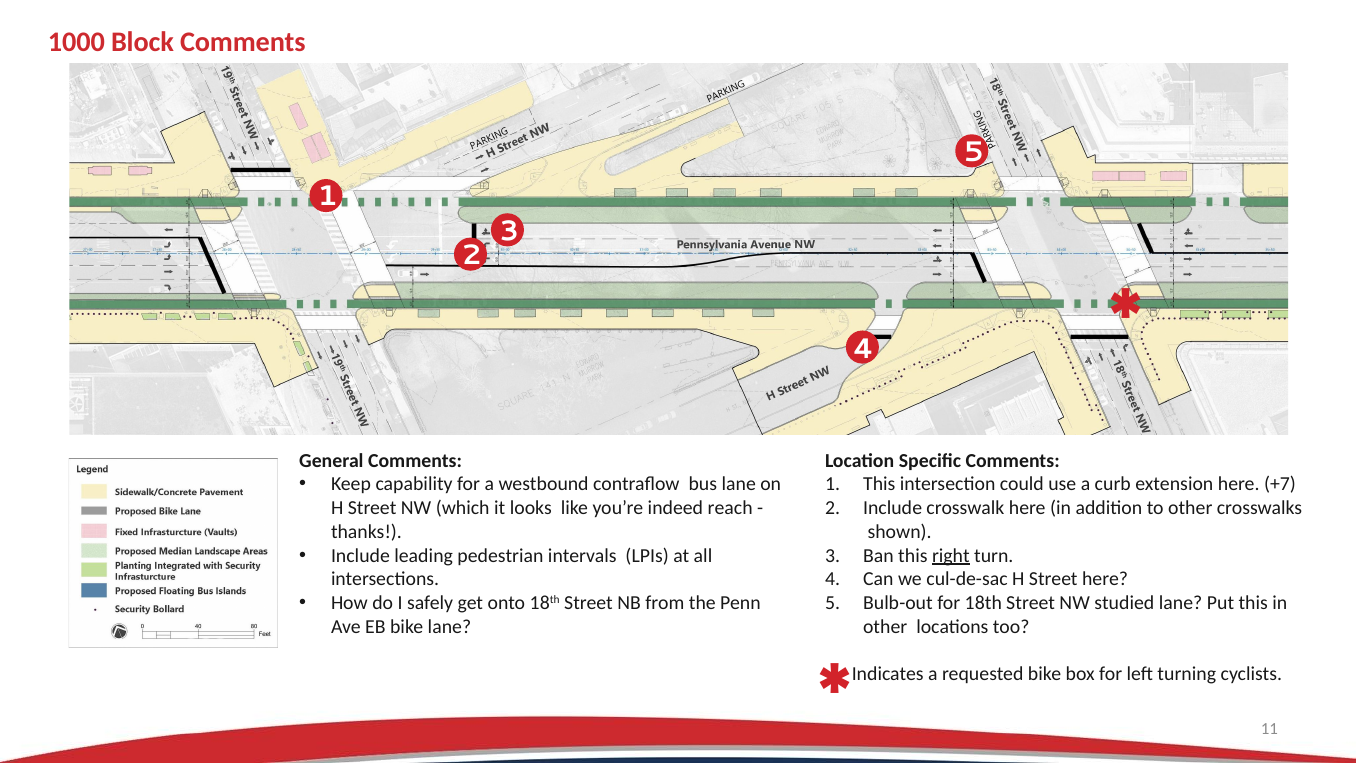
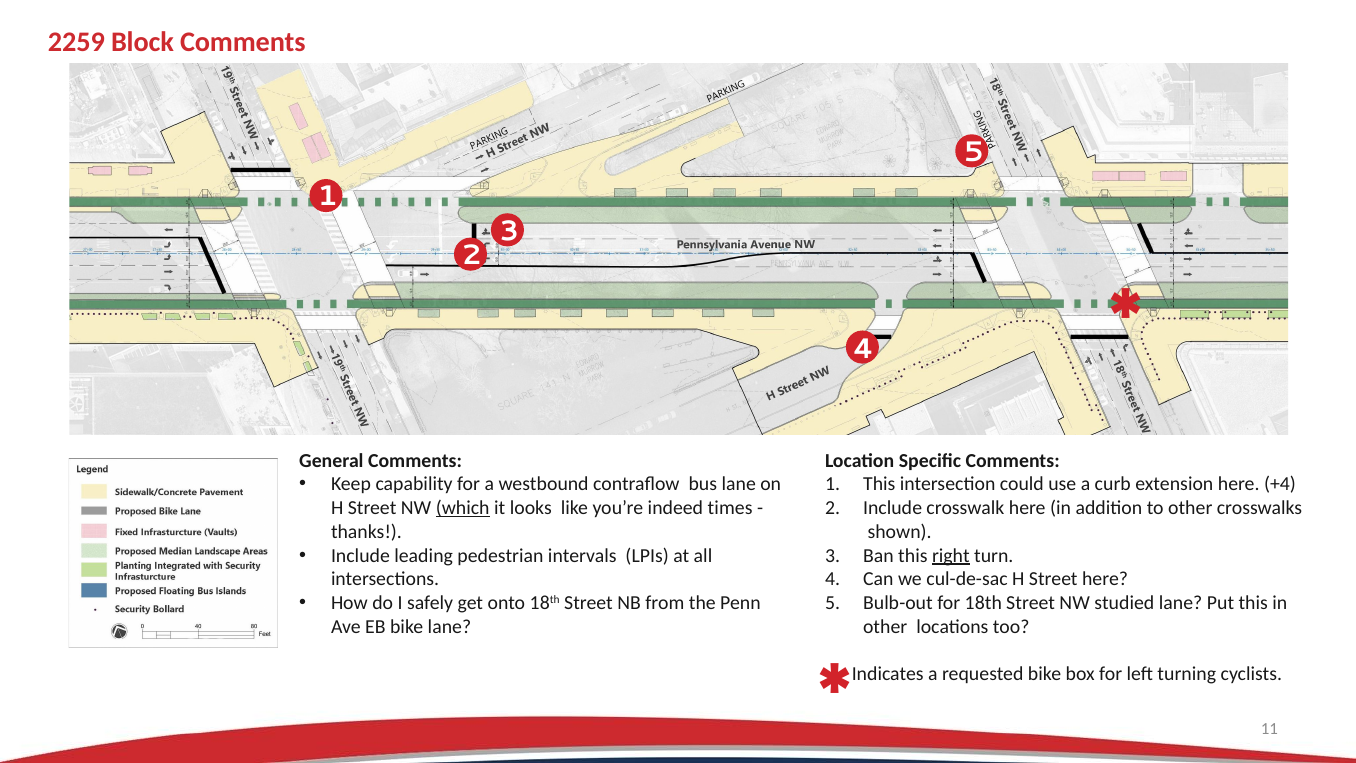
1000: 1000 -> 2259 (76, 42)
+7: +7 -> +4 (1280, 484)
which underline: none -> present (463, 508)
reach: reach -> times (730, 508)
